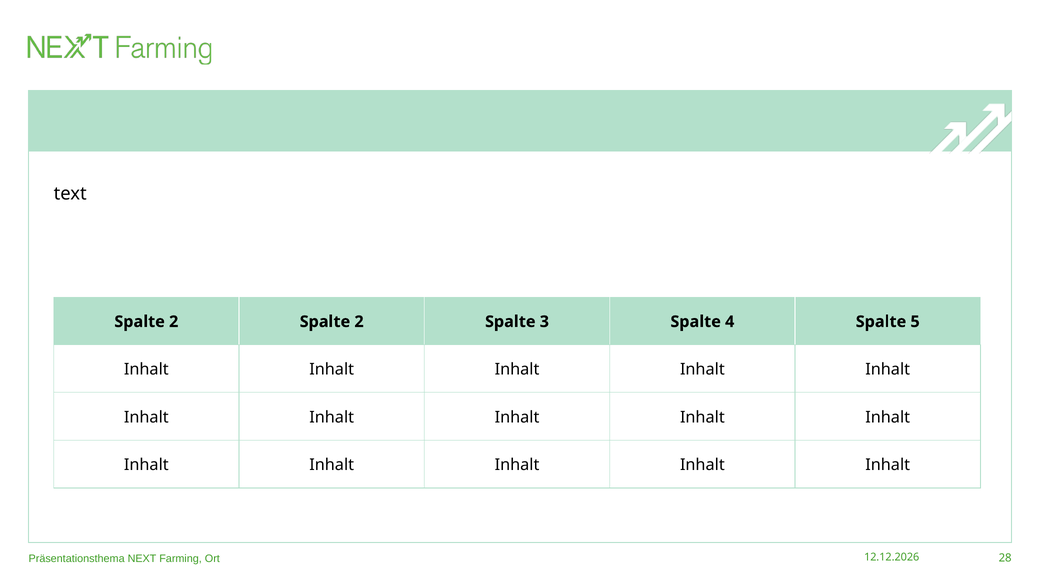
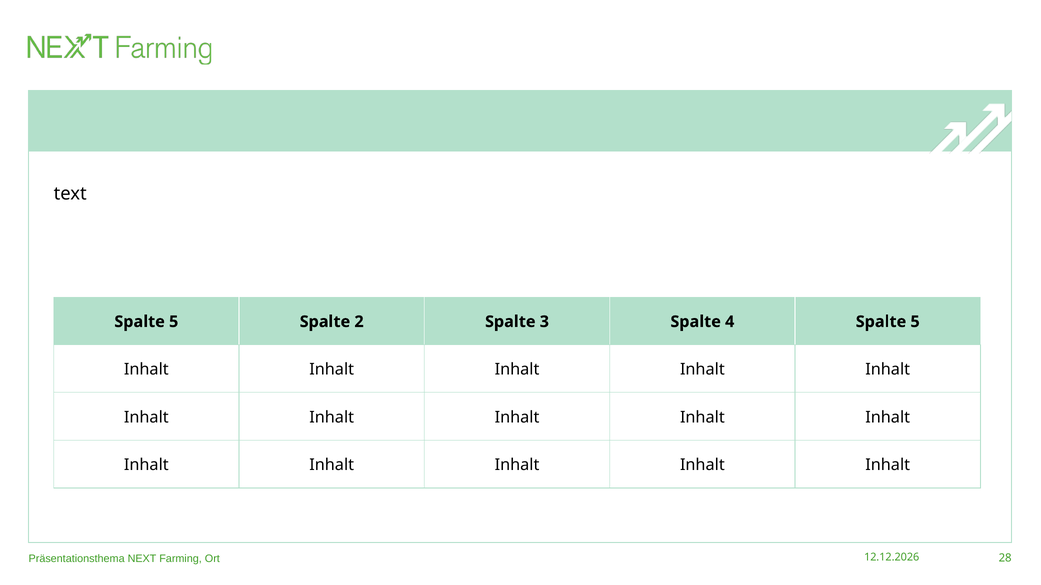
2: 2 -> 5 (174, 322)
